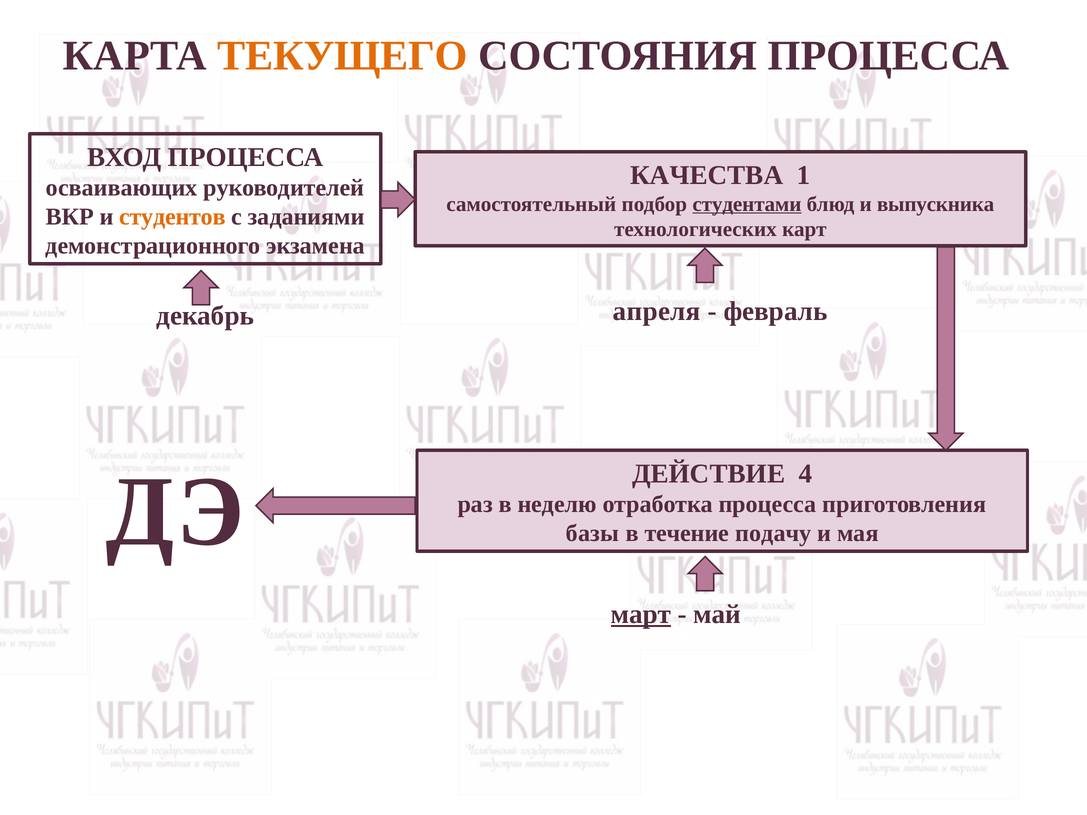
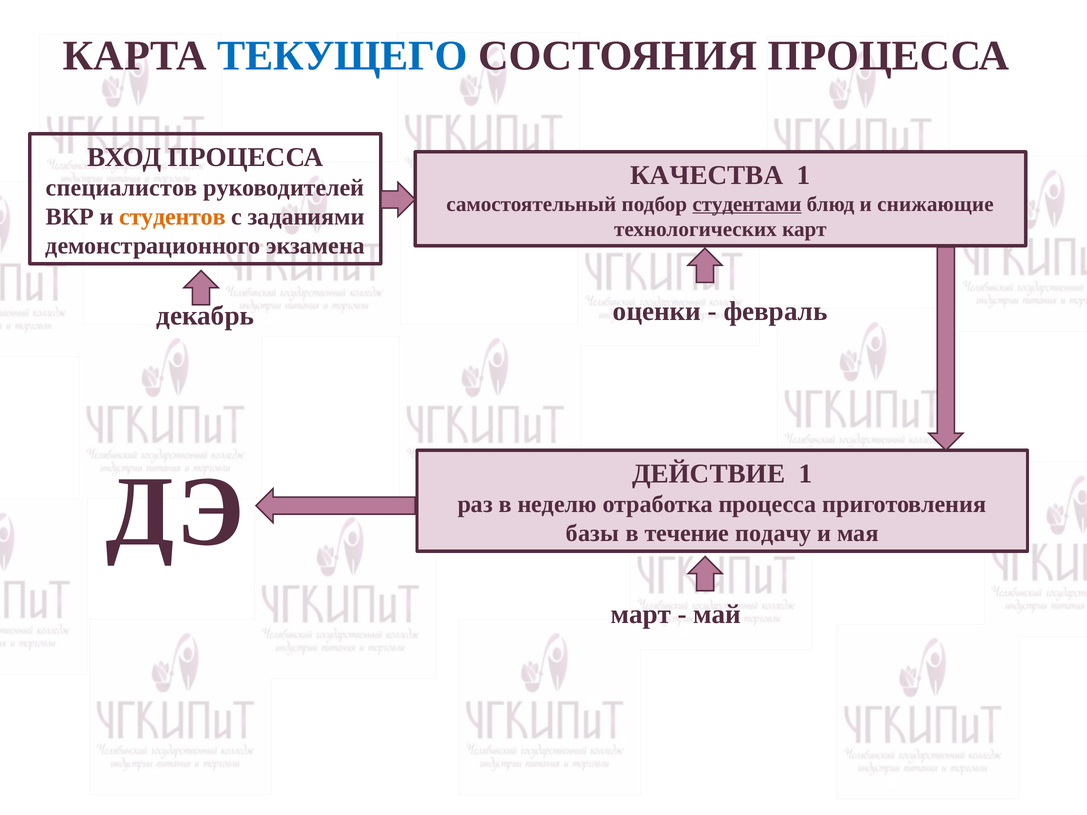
ТЕКУЩЕГО colour: orange -> blue (343, 56)
осваивающих: осваивающих -> специалистов (122, 188)
выпускника: выпускника -> снижающие (935, 204)
апреля: апреля -> оценки (657, 311)
ДЕЙСТВИЕ 4: 4 -> 1 (806, 474)
март underline: present -> none (641, 614)
